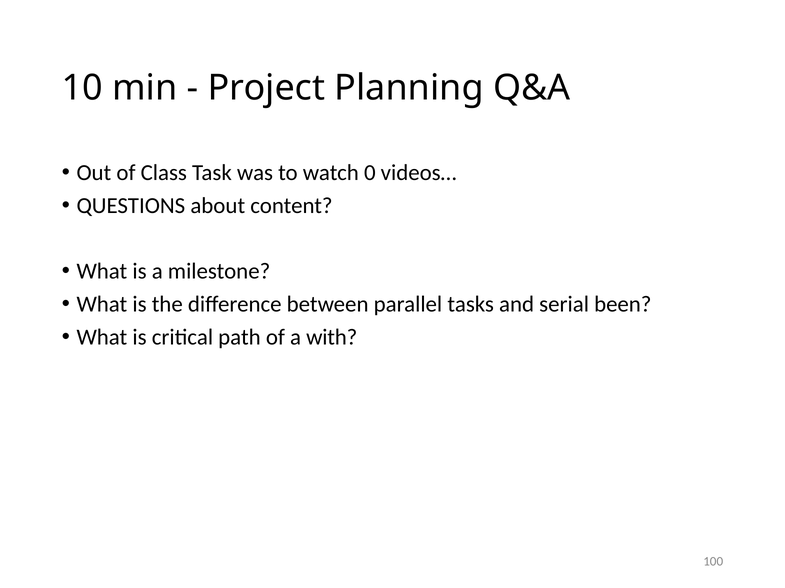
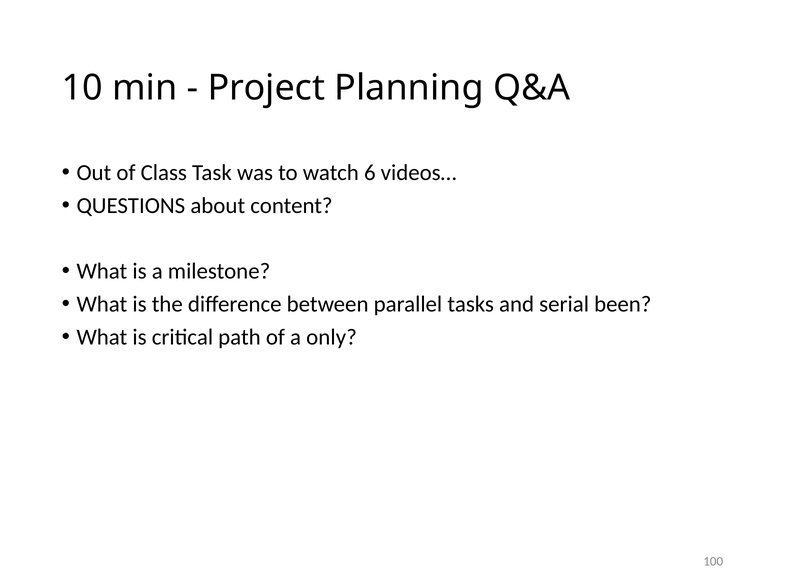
0: 0 -> 6 (370, 173)
with: with -> only (332, 337)
